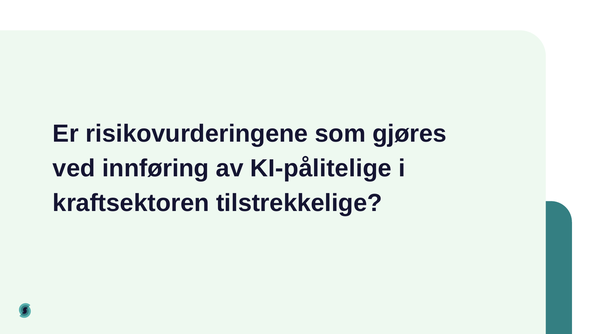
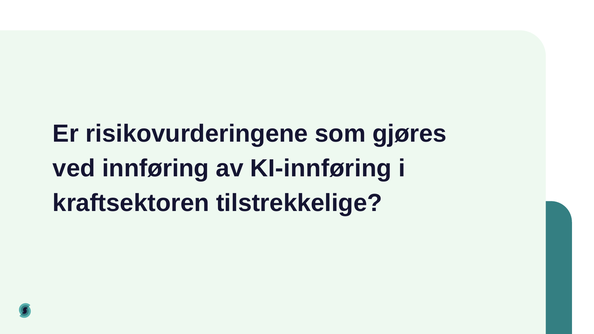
KI-pålitelige: KI-pålitelige -> KI-innføring (321, 168)
